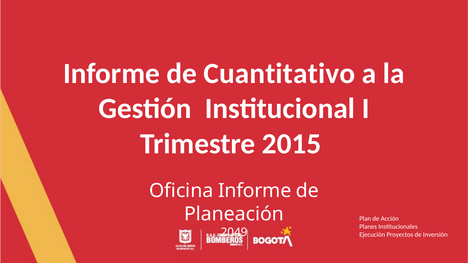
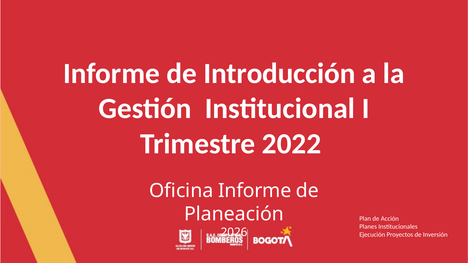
Cuantitativo: Cuantitativo -> Introducción (279, 74)
2015: 2015 -> 2022 (292, 144)
2049: 2049 -> 2026 (234, 232)
